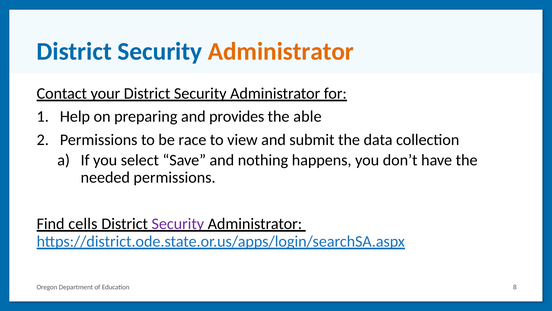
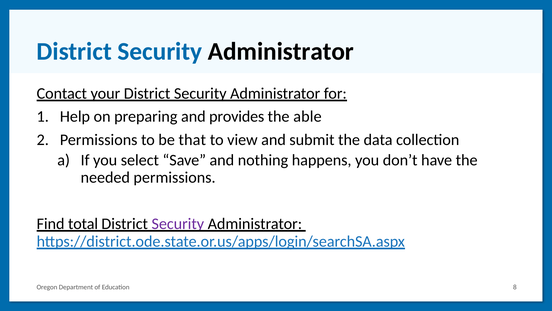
Administrator colour: orange -> black (281, 51)
race: race -> that (192, 140)
cells: cells -> total (83, 224)
